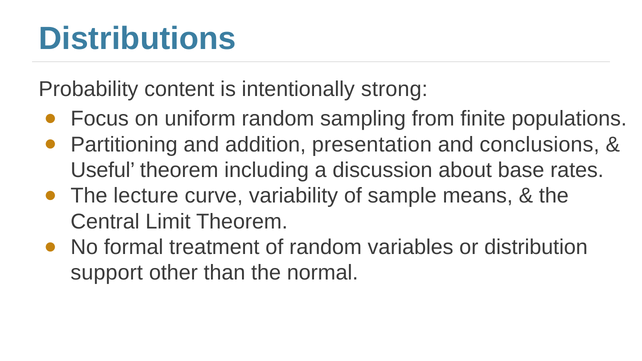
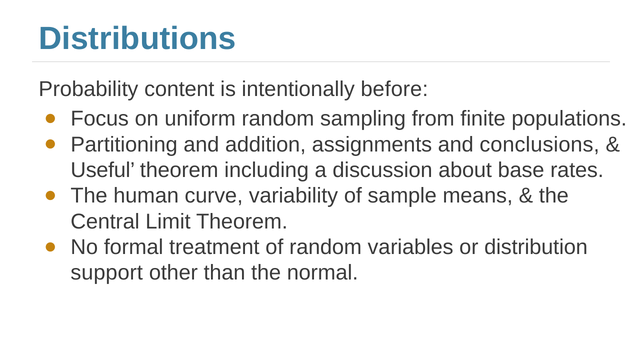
strong: strong -> before (394, 89)
presentation: presentation -> assignments (372, 145)
lecture: lecture -> human (146, 196)
